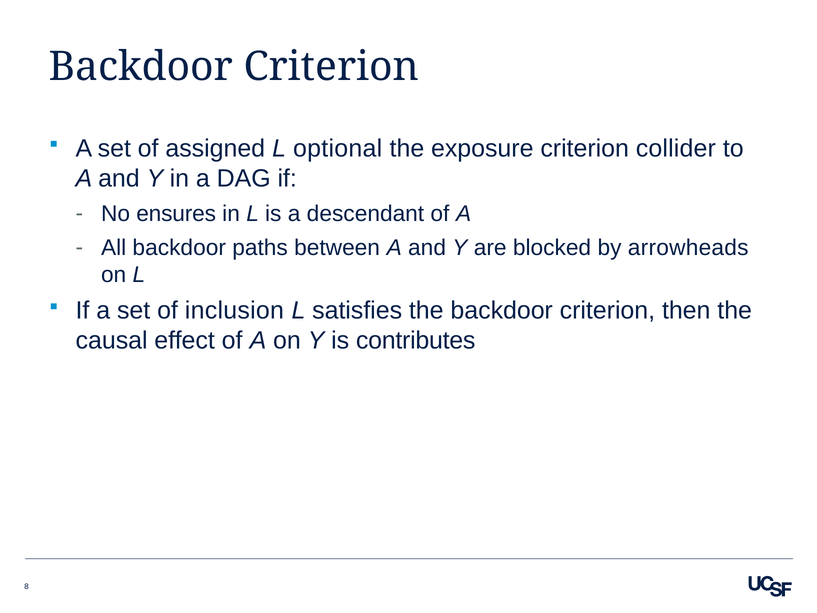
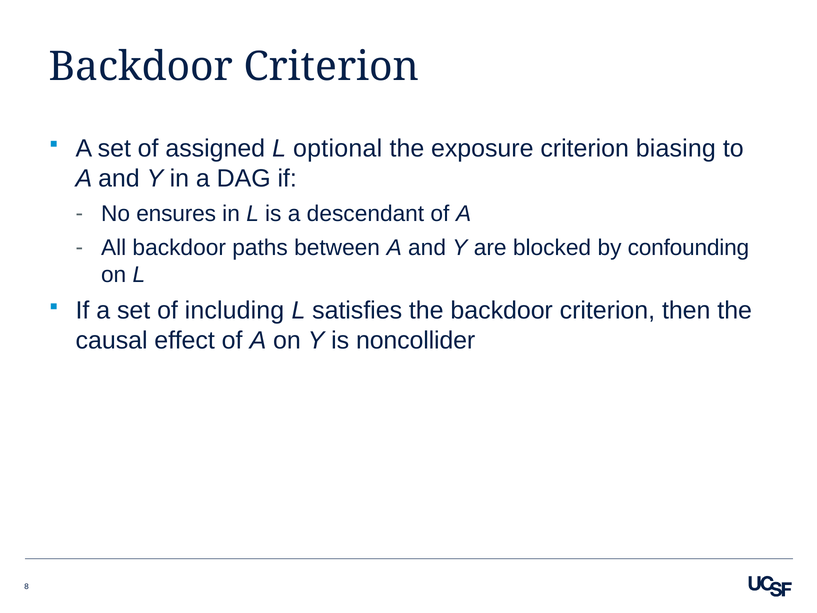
collider: collider -> biasing (676, 148)
arrowheads: arrowheads -> confounding (688, 248)
inclusion: inclusion -> including (234, 310)
contributes: contributes -> noncollider (416, 340)
